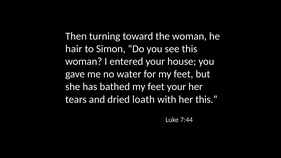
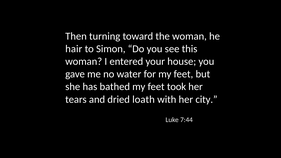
feet your: your -> took (177, 87)
her this: this -> city (206, 99)
